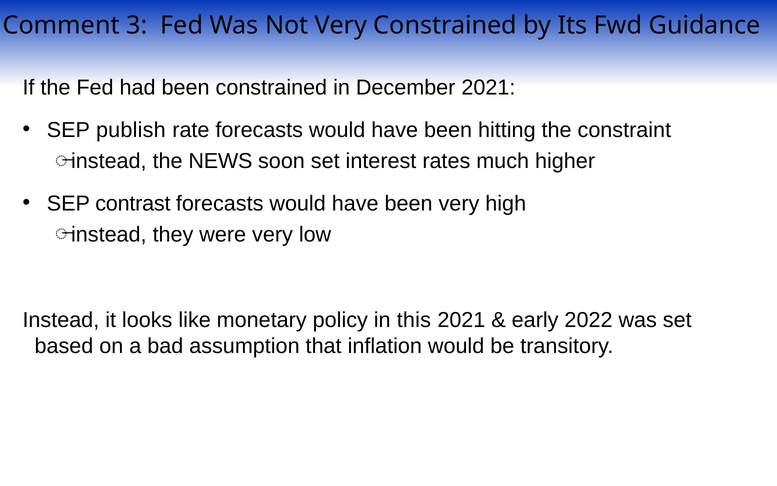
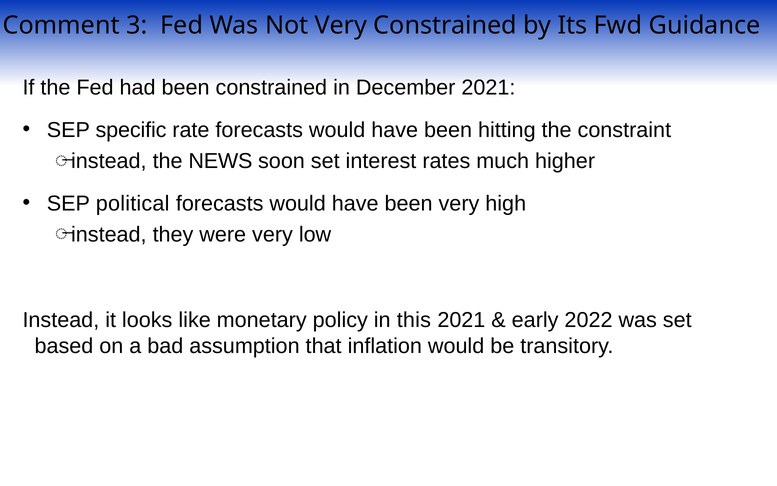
publish: publish -> specific (131, 130)
contrast: contrast -> political (133, 203)
